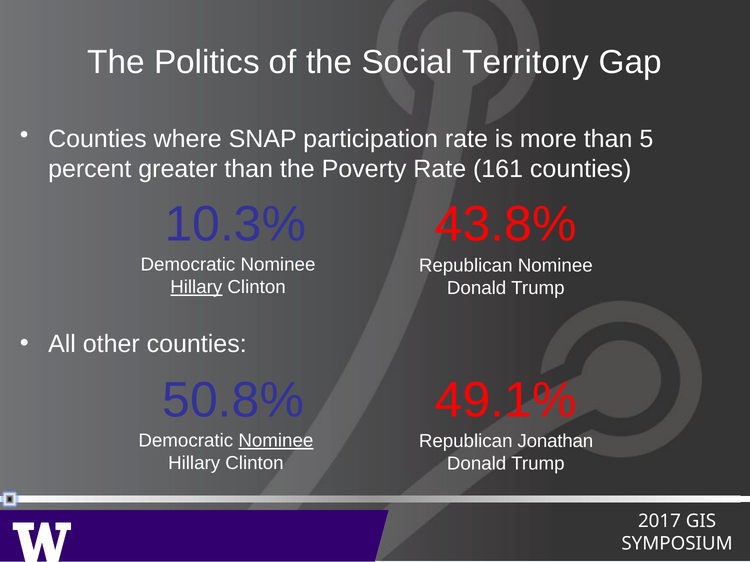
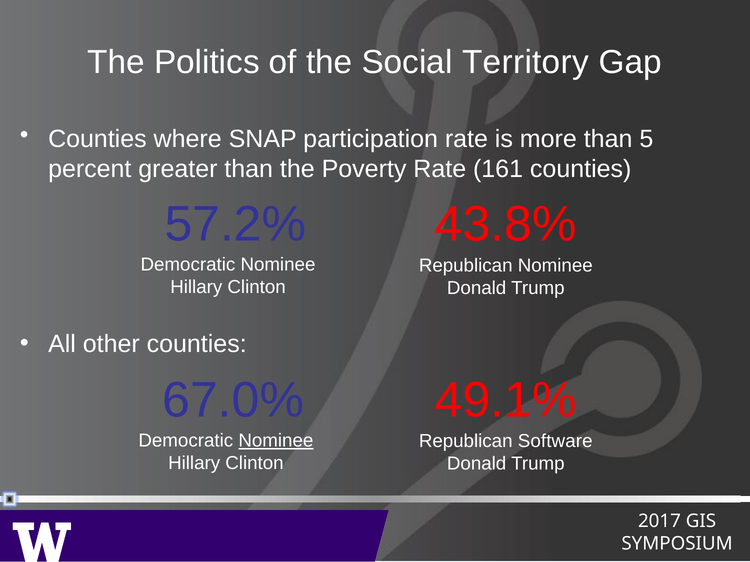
10.3%: 10.3% -> 57.2% (235, 225)
Hillary underline: present -> none (196, 287)
50.8%: 50.8% -> 67.0% (233, 401)
Jonathan: Jonathan -> Software (555, 442)
